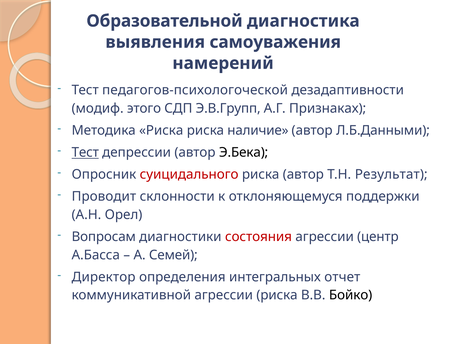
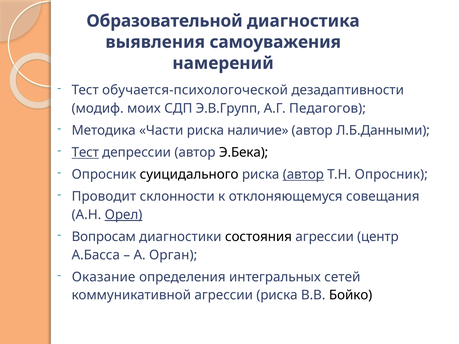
педагогов-психологоческой: педагогов-психологоческой -> обучается-психологоческой (195, 90)
этого: этого -> моих (144, 109)
Признаках: Признаках -> Педагогов (328, 109)
Методика Риска: Риска -> Части (161, 131)
суицидального colour: red -> black (189, 175)
автор underline: none -> present (303, 175)
Т.Н Результат: Результат -> Опросник (391, 175)
поддержки: поддержки -> совещания (383, 197)
Орел underline: none -> present (124, 215)
состояния colour: red -> black (258, 237)
Семей: Семей -> Орган (173, 255)
Директор: Директор -> Оказание (104, 277)
отчет: отчет -> сетей (342, 277)
